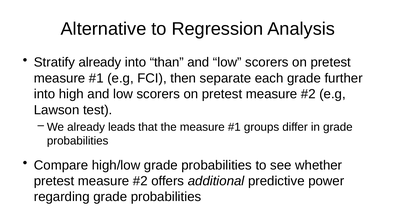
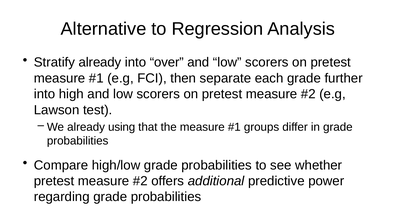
than: than -> over (167, 62)
leads: leads -> using (122, 127)
